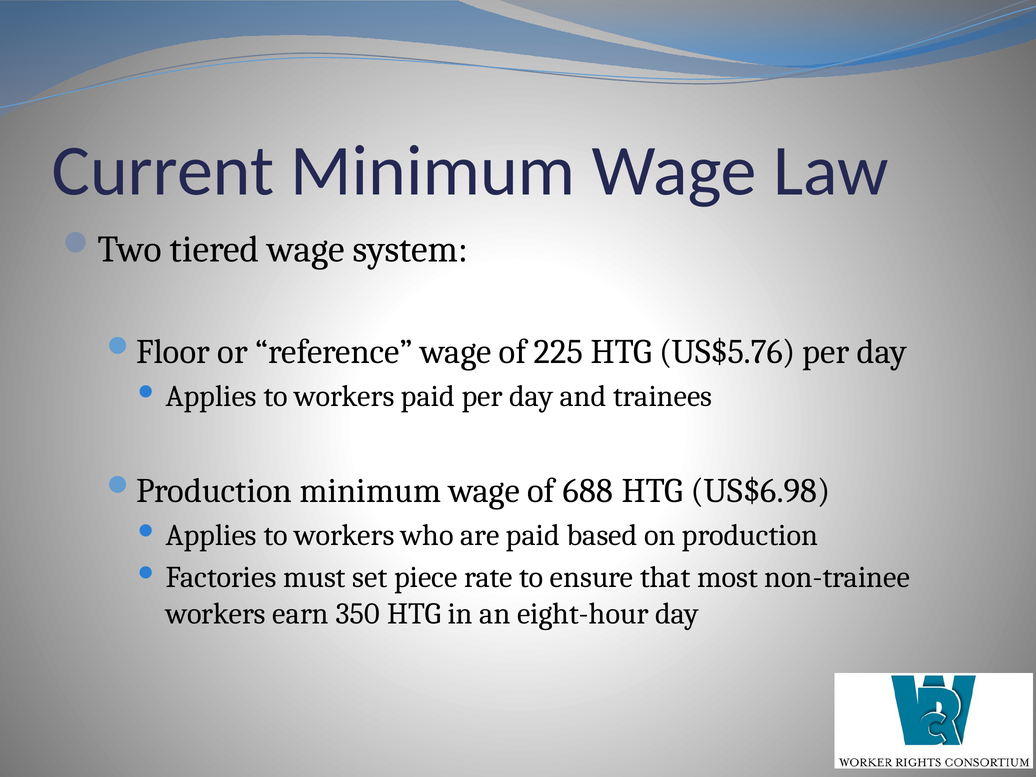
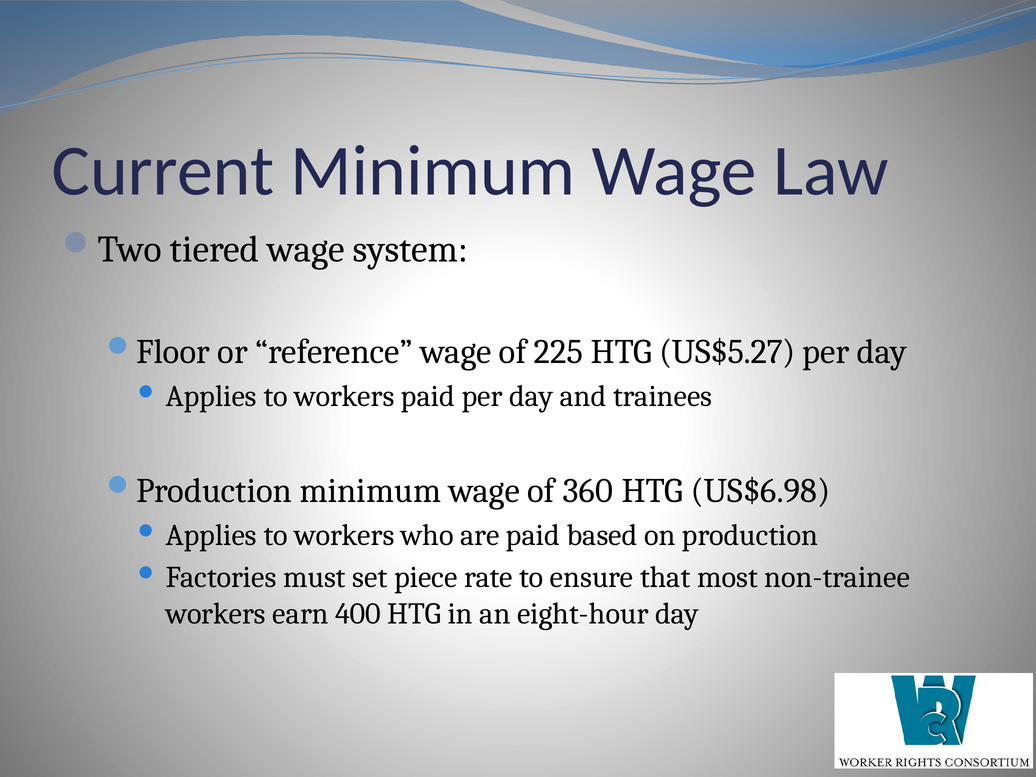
US$5.76: US$5.76 -> US$5.27 (727, 352)
688: 688 -> 360 (588, 491)
350: 350 -> 400 (358, 614)
